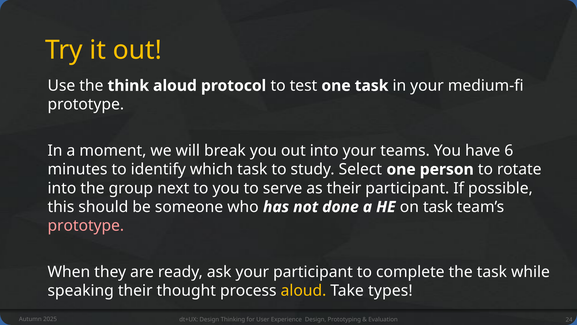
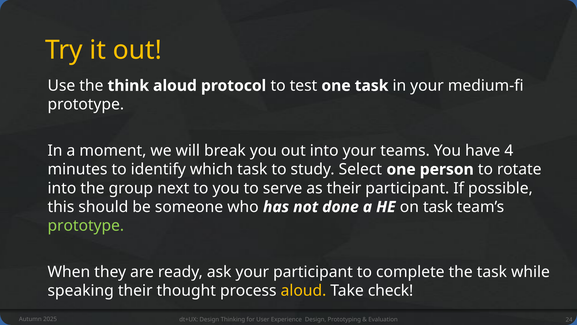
6: 6 -> 4 (509, 150)
prototype colour: pink -> light green (86, 225)
types: types -> check (391, 290)
